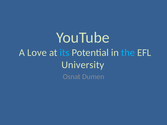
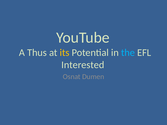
Love: Love -> Thus (37, 53)
its colour: light blue -> yellow (65, 53)
University: University -> Interested (83, 65)
